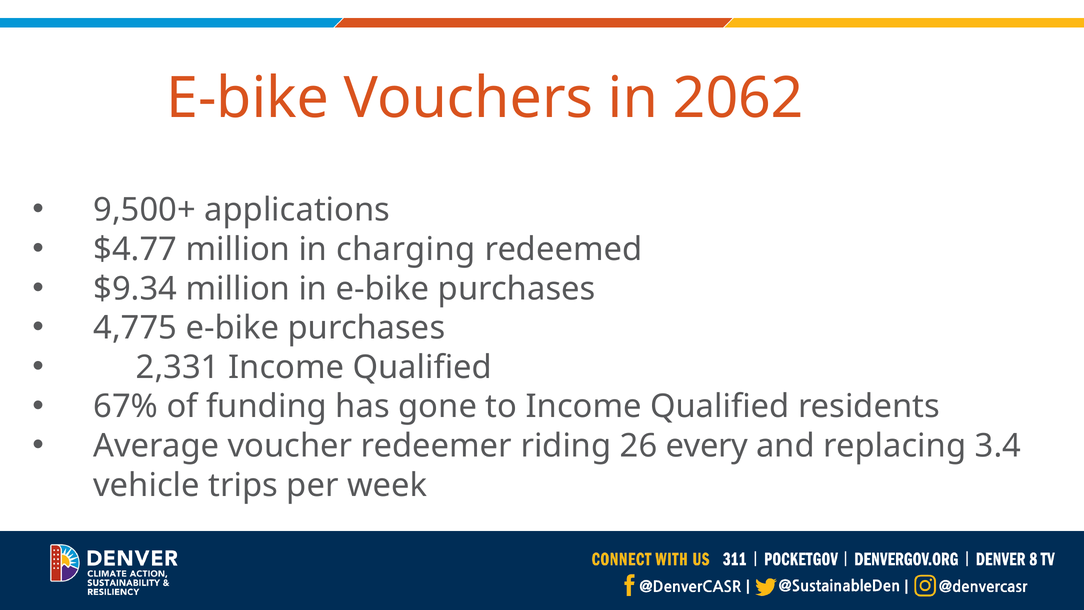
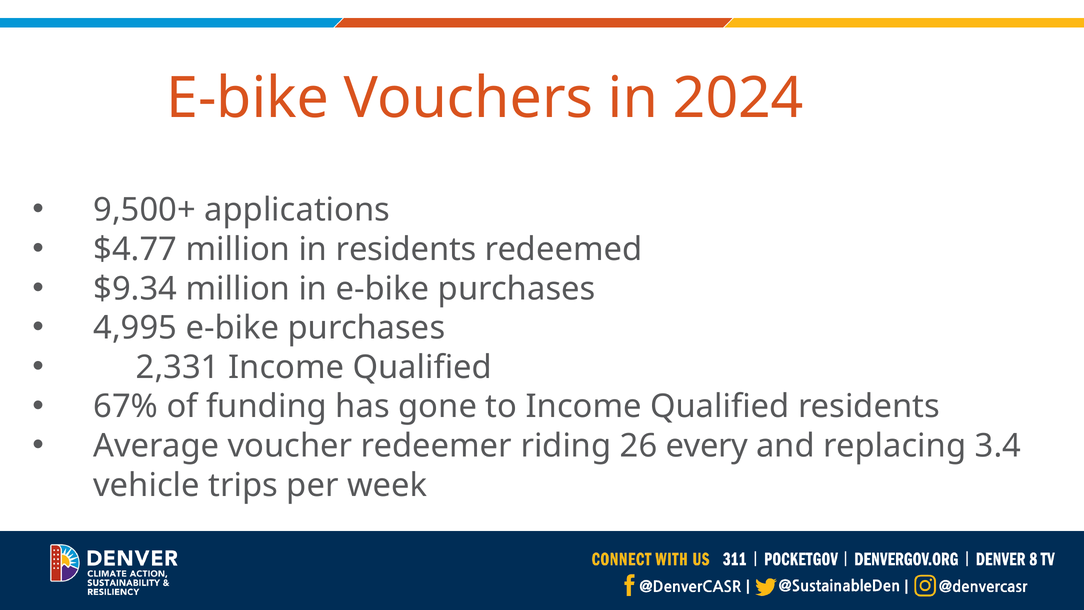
2062: 2062 -> 2024 (738, 98)
in charging: charging -> residents (406, 249)
4,775: 4,775 -> 4,995 (135, 328)
